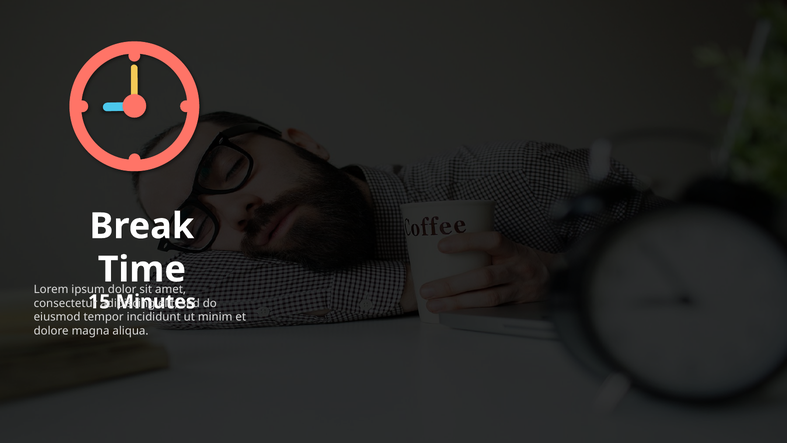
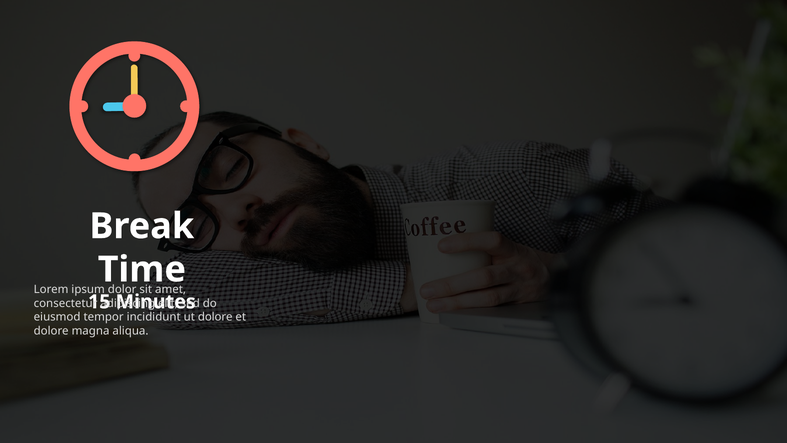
minim: minim -> dolore (215, 317)
